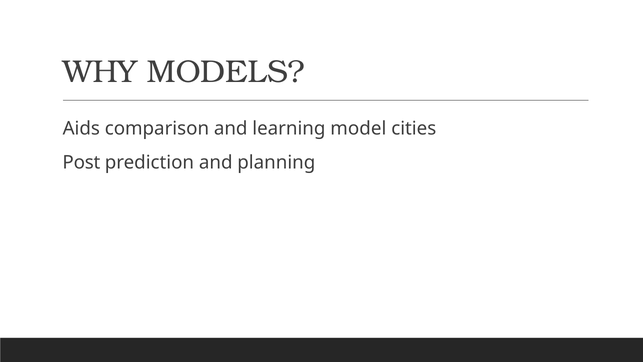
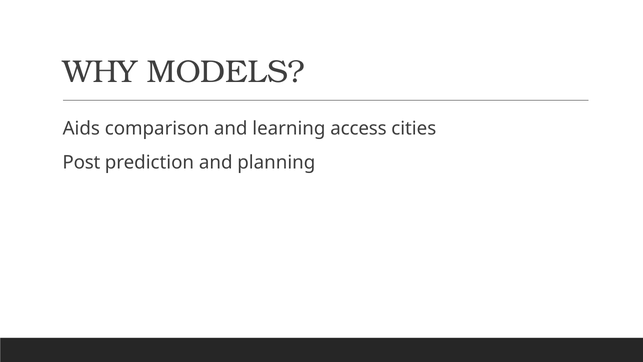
model: model -> access (358, 128)
